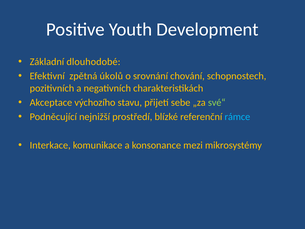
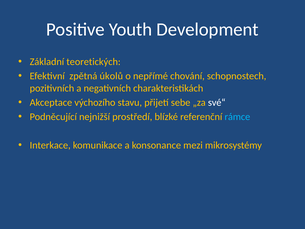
dlouhodobé: dlouhodobé -> teoretických (94, 62)
srovnání: srovnání -> nepřímé (150, 76)
své“ colour: light green -> white (217, 102)
